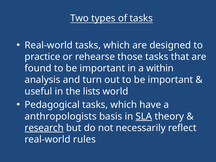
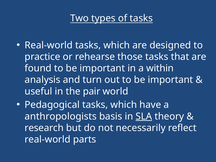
lists: lists -> pair (92, 91)
research underline: present -> none (44, 128)
rules: rules -> parts (85, 139)
